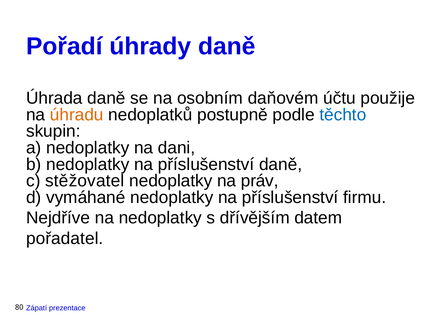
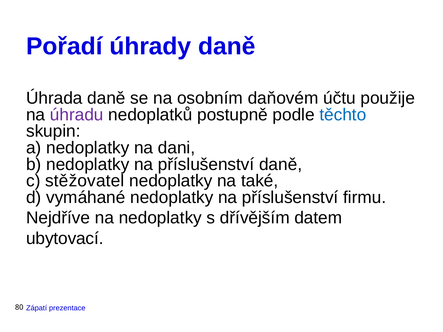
úhradu colour: orange -> purple (77, 115)
práv: práv -> také (260, 181)
pořadatel: pořadatel -> ubytovací (65, 239)
